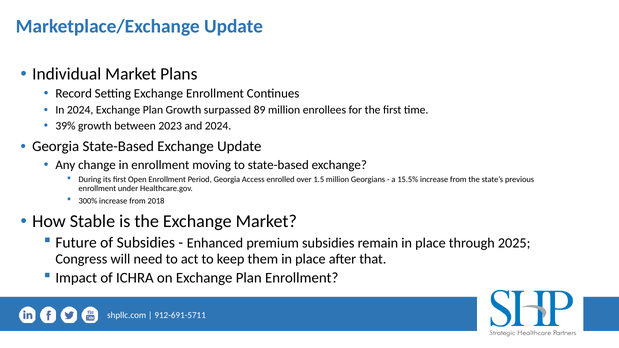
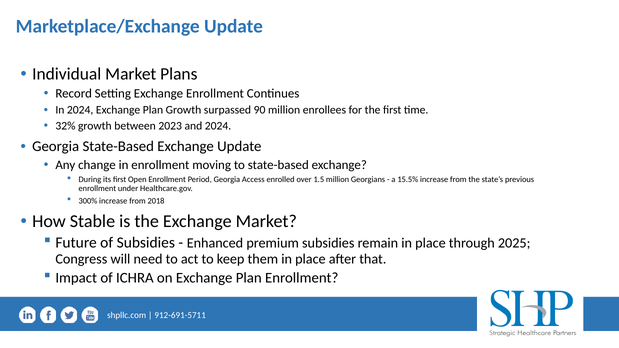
89: 89 -> 90 (260, 110)
39%: 39% -> 32% (65, 126)
